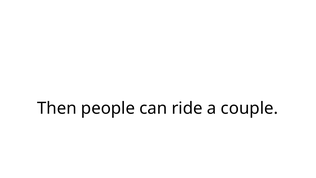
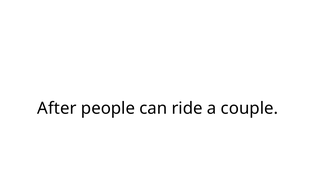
Then: Then -> After (57, 108)
